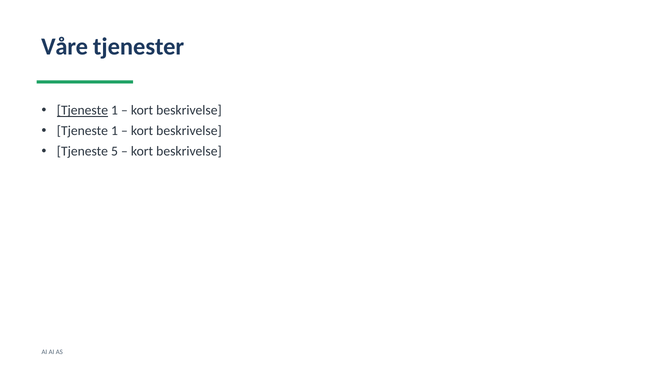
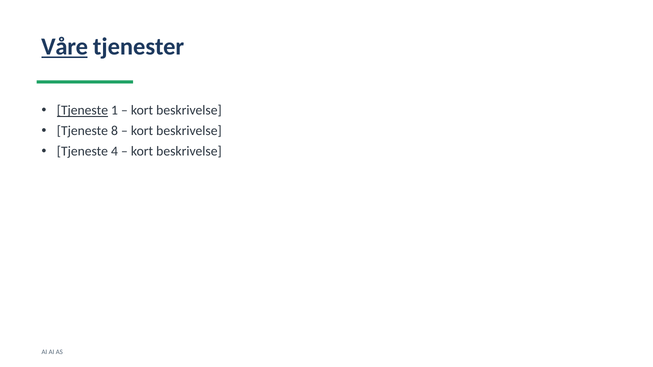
Våre underline: none -> present (65, 47)
1: 1 -> 8 (114, 131)
5: 5 -> 4 (114, 151)
